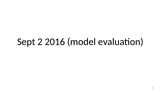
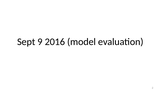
Sept 2: 2 -> 9 (40, 42)
